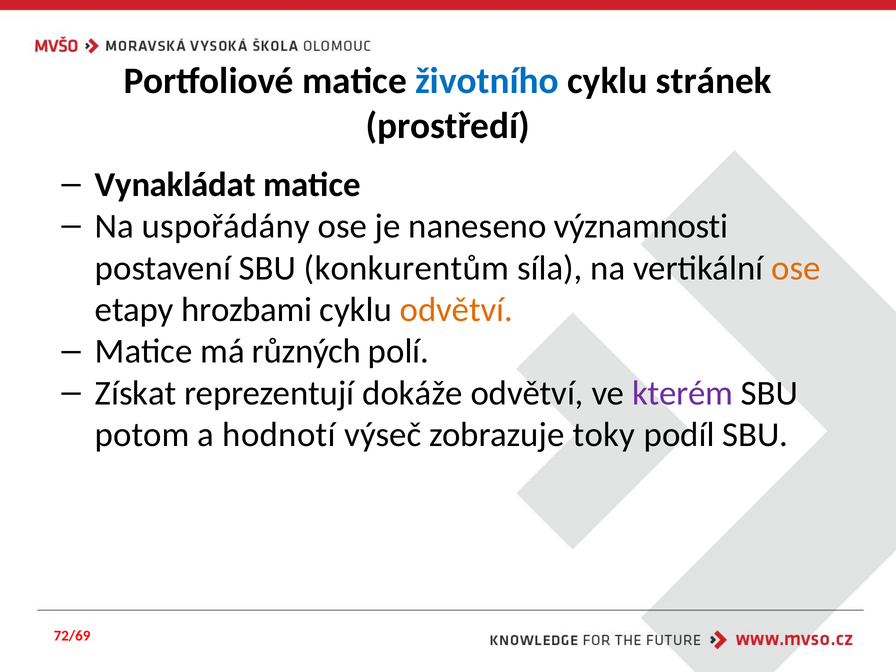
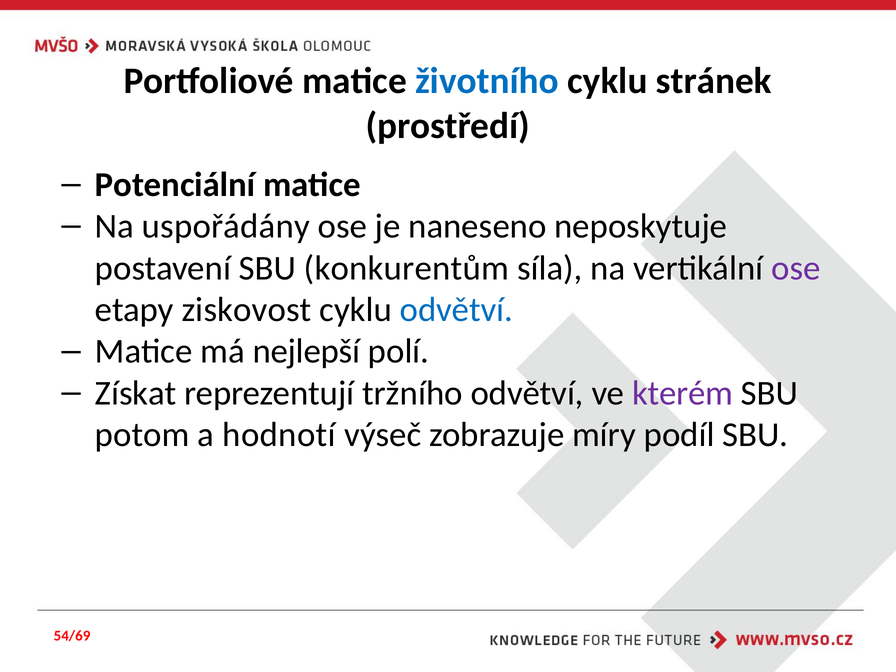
Vynakládat: Vynakládat -> Potenciální (175, 185)
významnosti: významnosti -> neposkytuje (641, 226)
ose colour: orange -> purple (796, 268)
hrozbami: hrozbami -> ziskovost (247, 310)
odvětví colour: orange -> blue (456, 310)
různých: různých -> nejlepší (306, 351)
dokáže: dokáže -> tržního (412, 393)
toky: toky -> míry (604, 435)
72/69: 72/69 -> 54/69 (72, 636)
